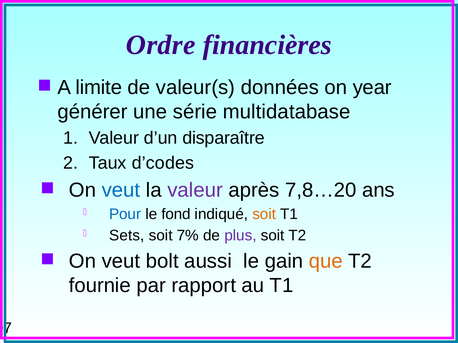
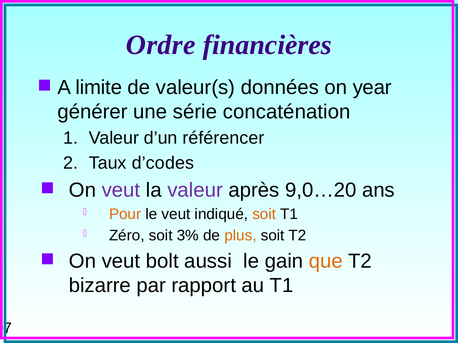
multidatabase: multidatabase -> concaténation (287, 112)
disparaître: disparaître -> référencer (223, 138)
veut colour: blue -> purple (121, 190)
7,8…20: 7,8…20 -> 9,0…20 (321, 190)
Pour colour: blue -> orange (125, 214)
le fond: fond -> veut (176, 214)
Sets: Sets -> Zéro (127, 236)
7%: 7% -> 3% (188, 236)
plus colour: purple -> orange (240, 236)
fournie: fournie -> bizarre (100, 286)
